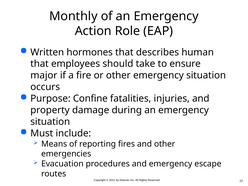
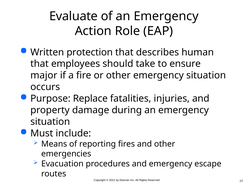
Monthly: Monthly -> Evaluate (73, 16)
hormones: hormones -> protection (90, 52)
Confine: Confine -> Replace (90, 99)
